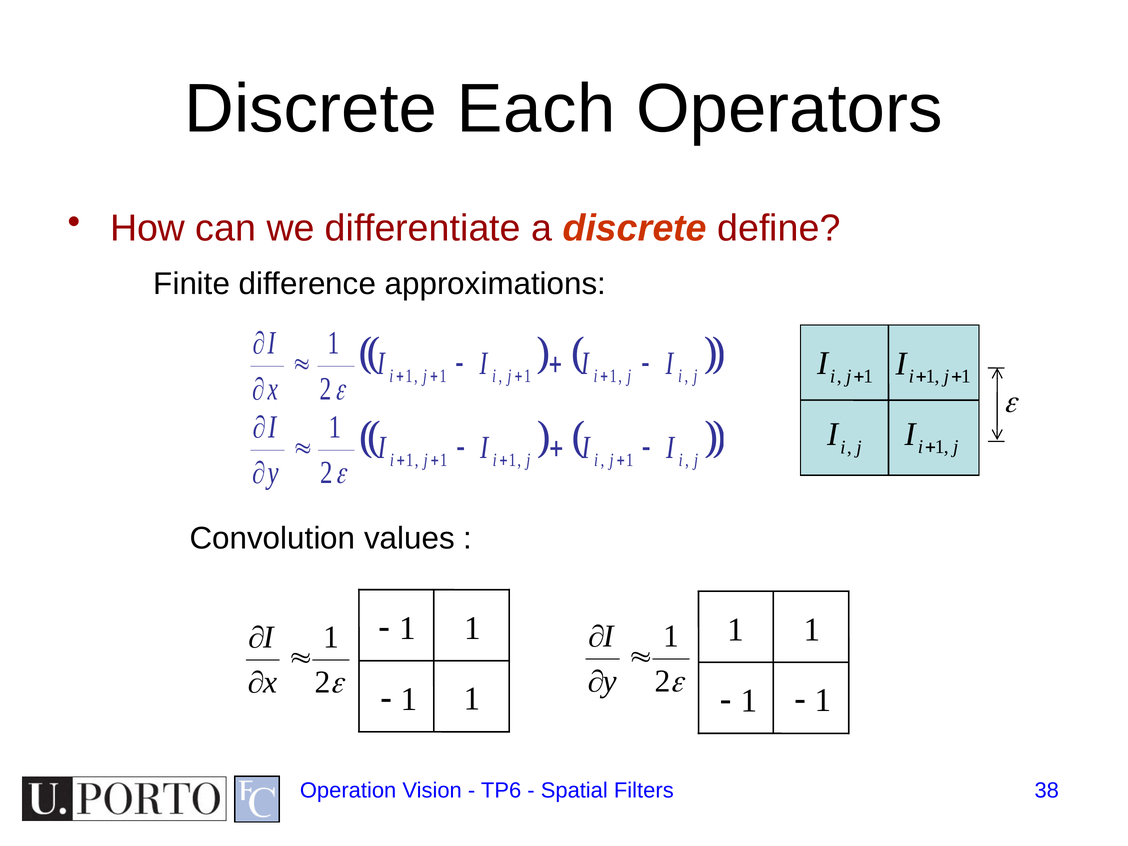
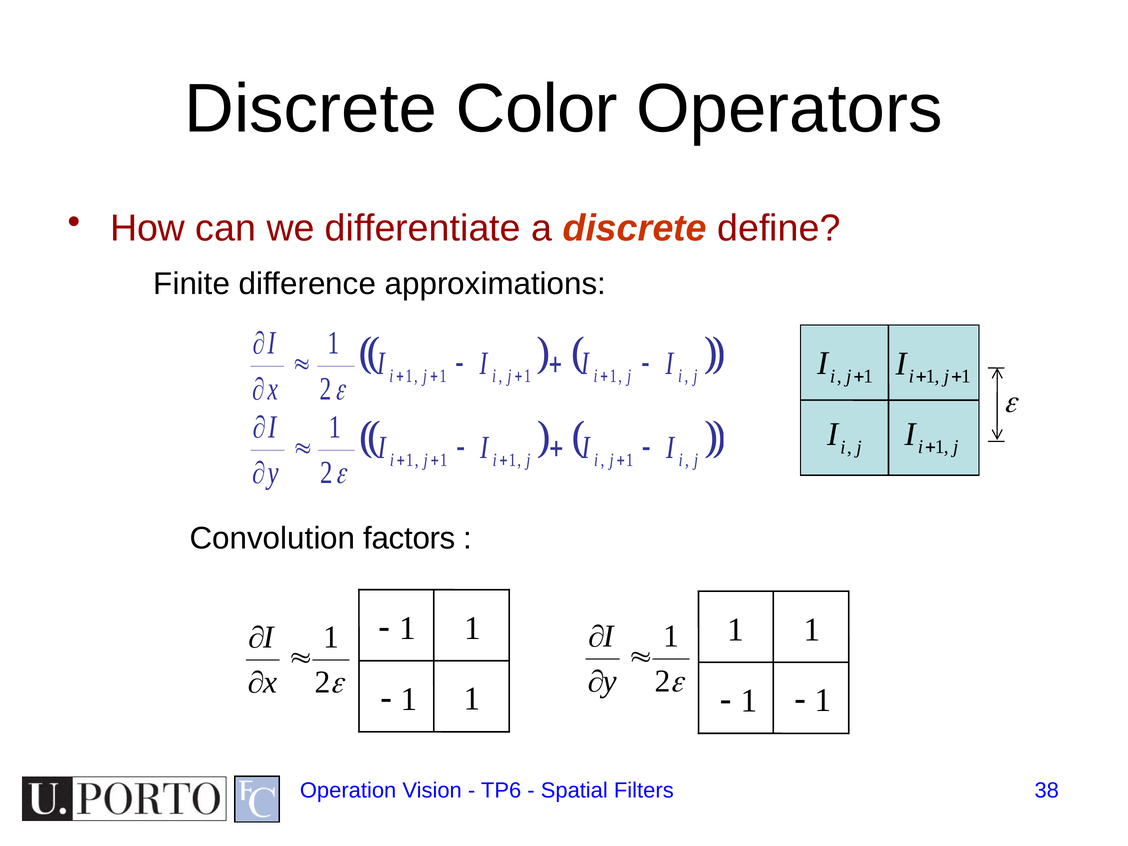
Each: Each -> Color (537, 109)
values: values -> factors (410, 538)
